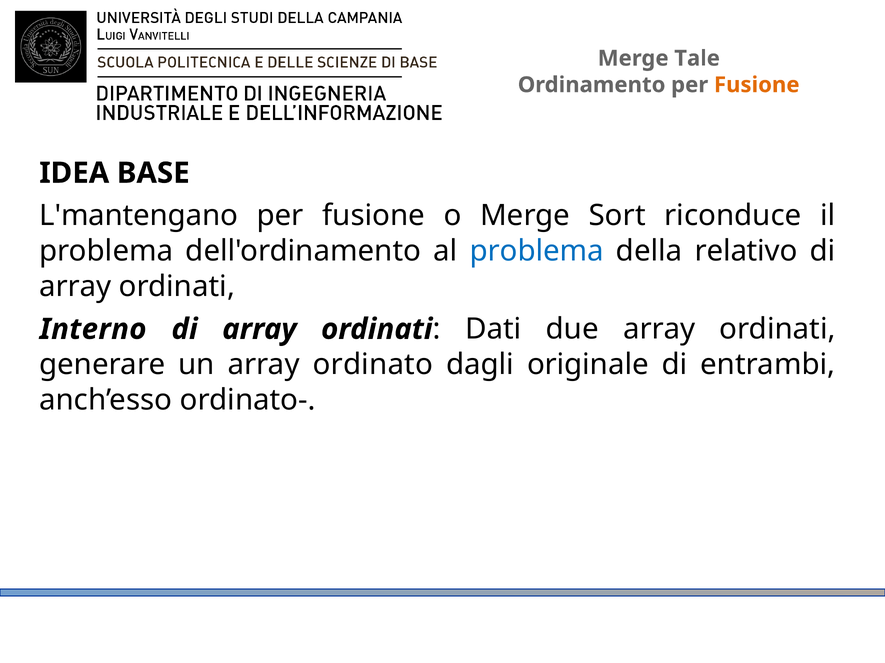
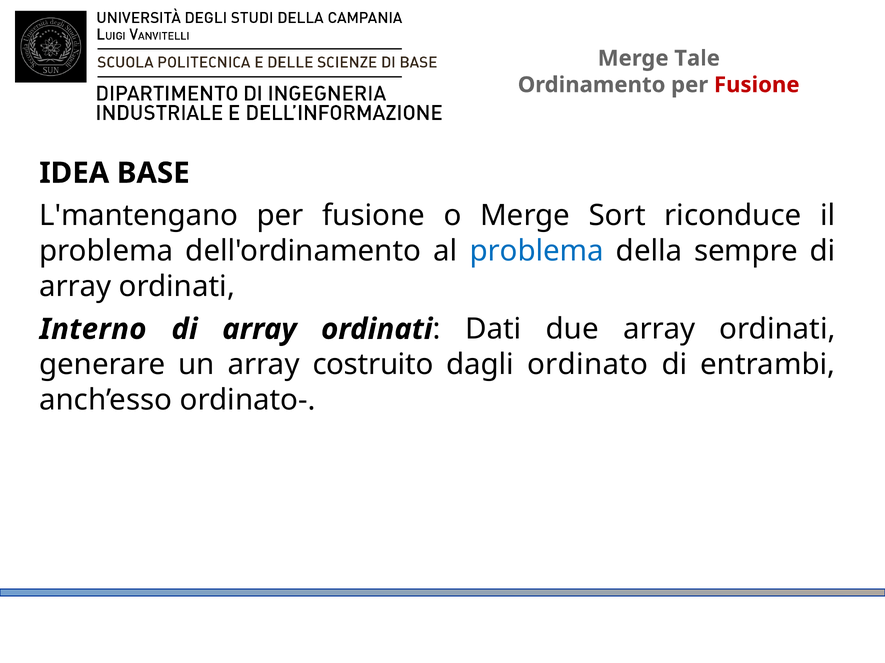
Fusione colour: orange -> red (757, 85)
relativo: relativo -> sempre (746, 251)
ordinato: ordinato -> costruito (373, 365)
originale: originale -> ordinato (588, 365)
